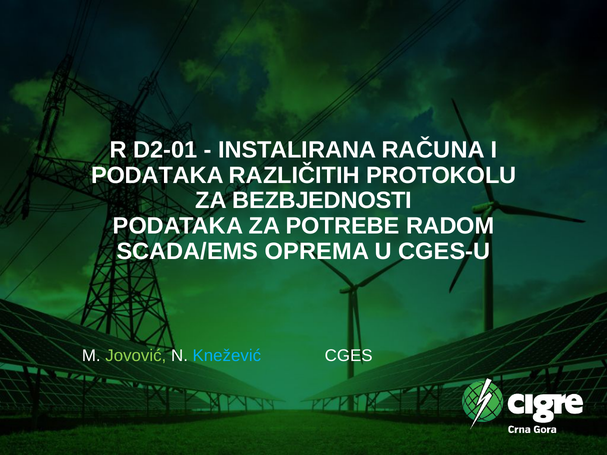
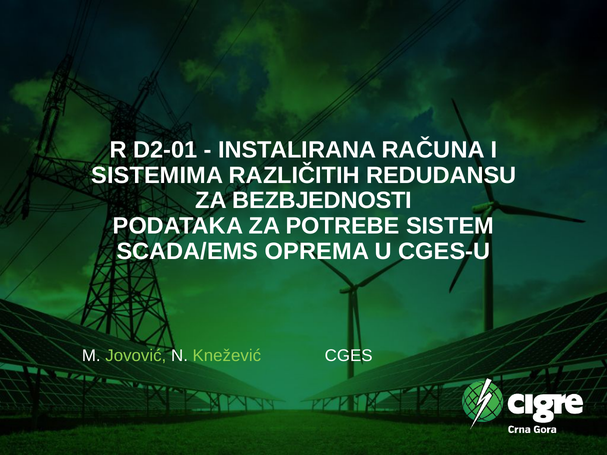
PODATAKA: PODATAKA -> SISTEMIMA (157, 175)
PROTOKOLU: PROTOKOLU -> REDUDANSU (441, 175)
RADOM: RADOM -> SISTEM (450, 226)
Knežević colour: light blue -> light green (227, 356)
